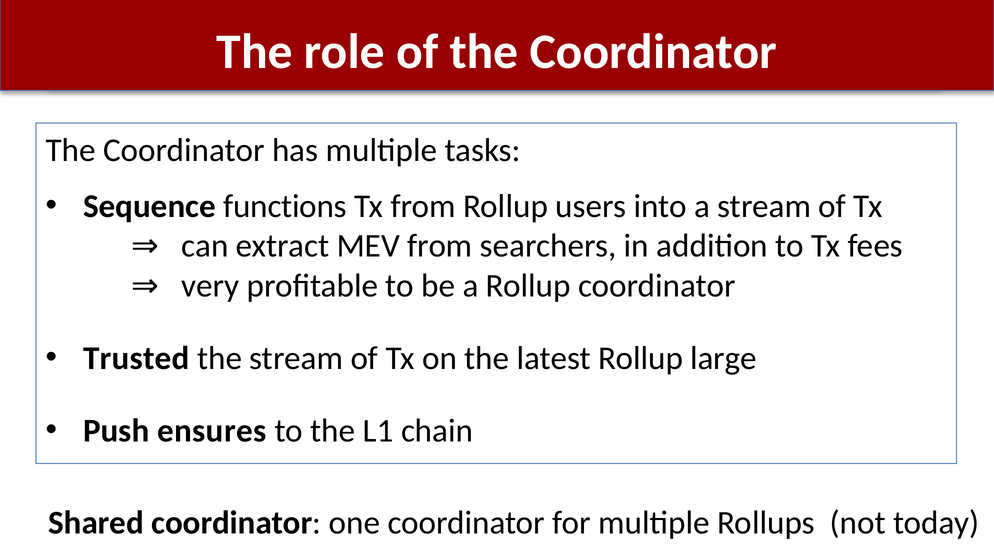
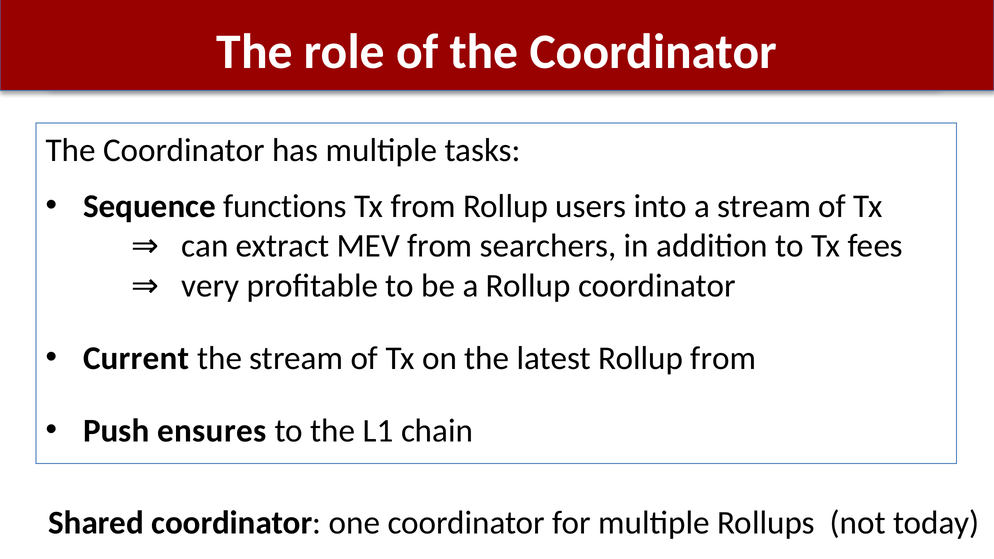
Trusted: Trusted -> Current (136, 358)
Rollup large: large -> from (723, 358)
